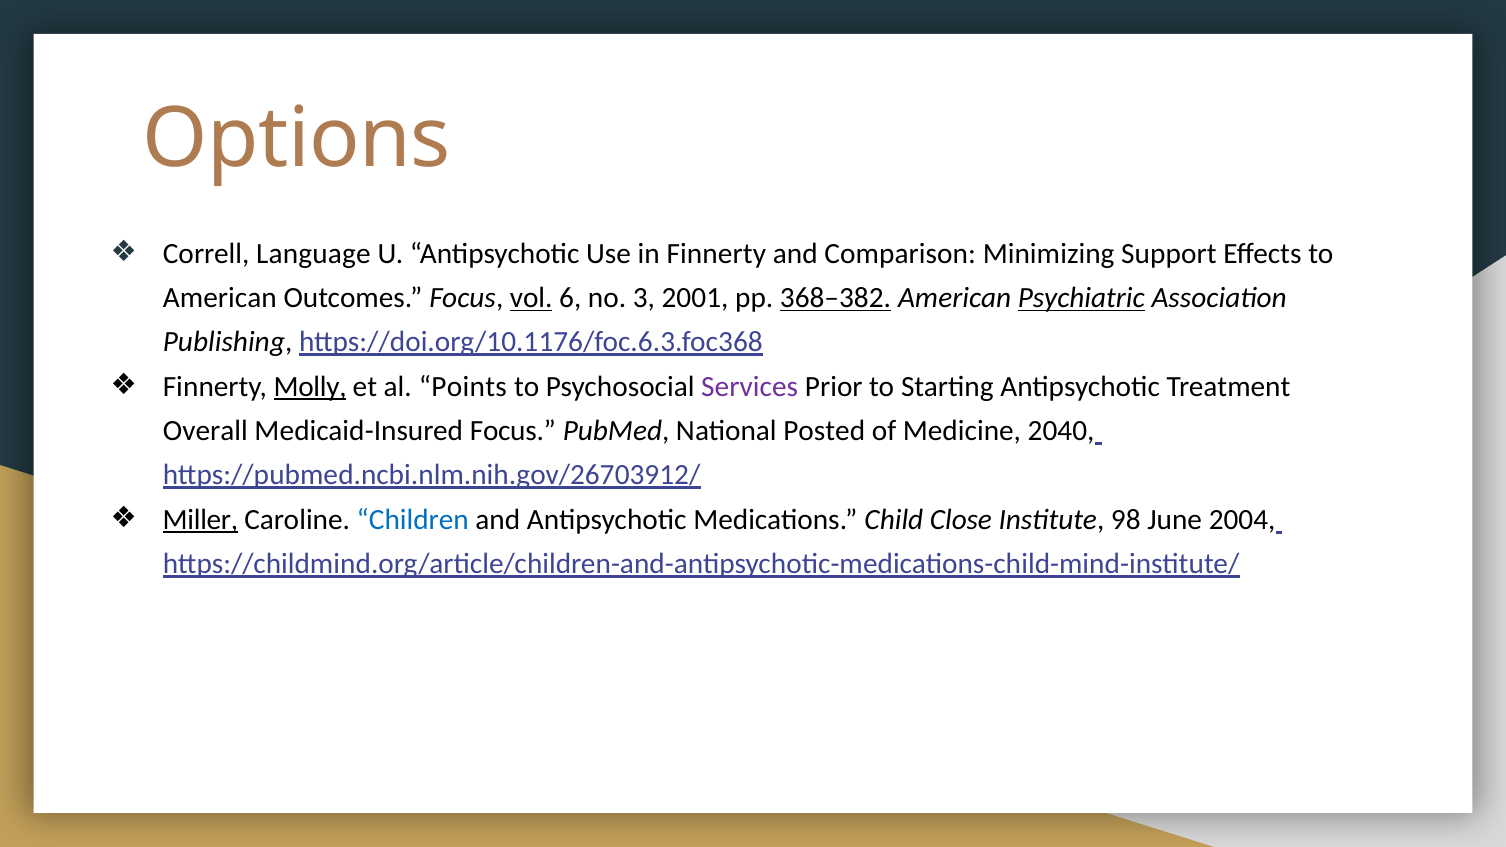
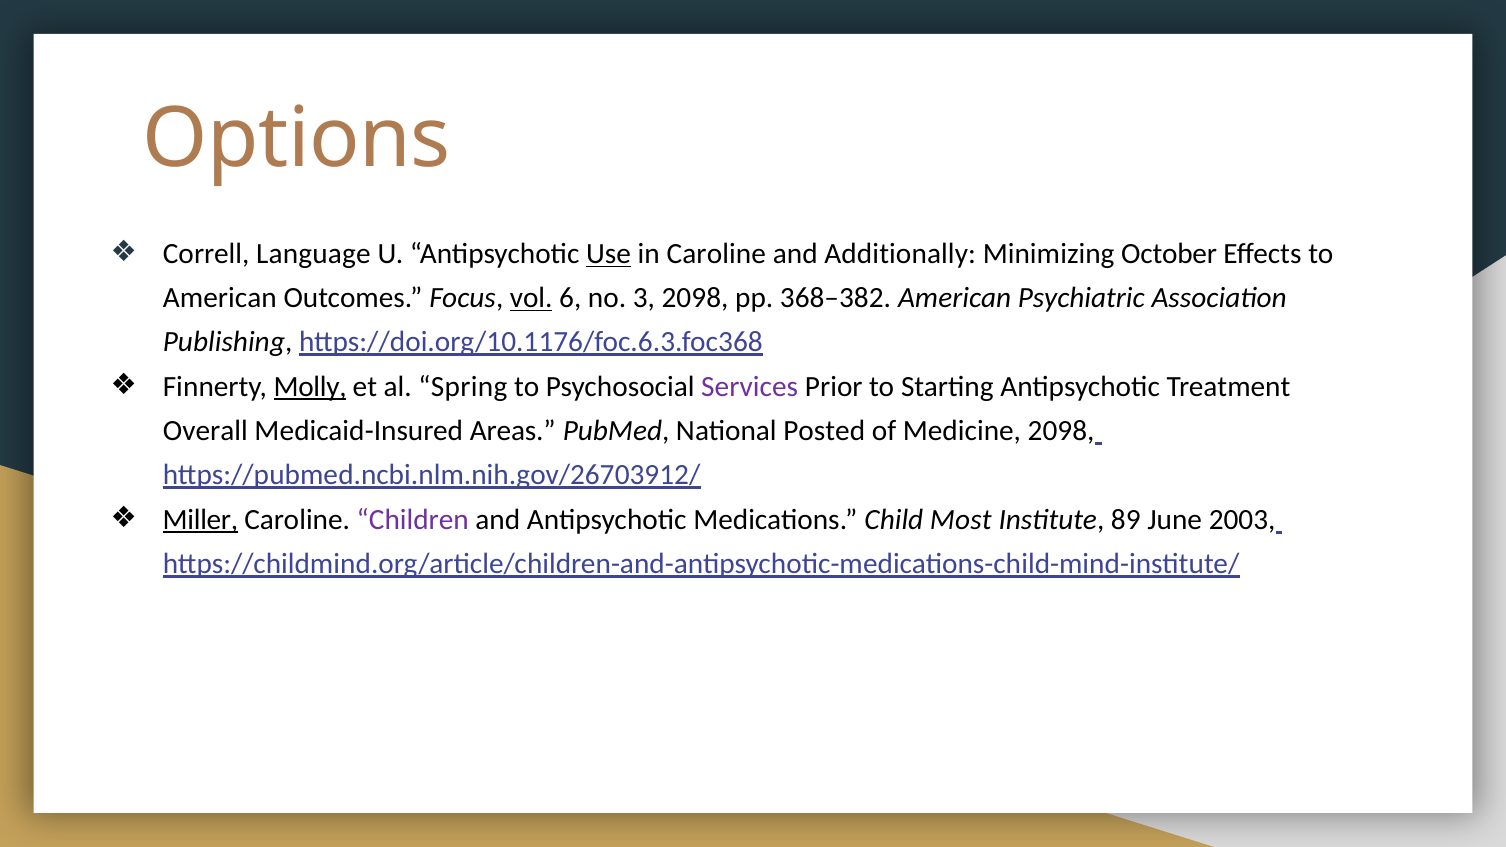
Use underline: none -> present (609, 254)
in Finnerty: Finnerty -> Caroline (716, 254)
Comparison: Comparison -> Additionally (900, 254)
Support: Support -> October (1169, 254)
3 2001: 2001 -> 2098 (695, 298)
368–382 underline: present -> none (836, 298)
Psychiatric underline: present -> none (1081, 298)
Points: Points -> Spring (463, 386)
Medicaid-Insured Focus: Focus -> Areas (513, 431)
Medicine 2040: 2040 -> 2098 (1061, 431)
Children colour: blue -> purple (413, 520)
Close: Close -> Most (961, 520)
98: 98 -> 89 (1126, 520)
2004: 2004 -> 2003 (1242, 520)
